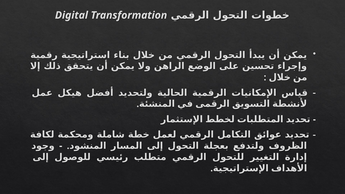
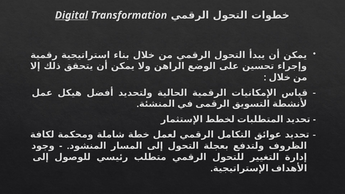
Digital underline: none -> present (72, 15)
